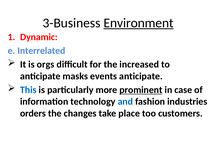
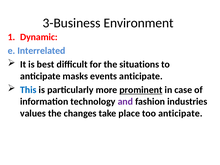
Environment underline: present -> none (139, 23)
orgs: orgs -> best (46, 64)
increased: increased -> situations (139, 64)
and colour: blue -> purple (125, 102)
orders: orders -> values (33, 113)
too customers: customers -> anticipate (180, 113)
